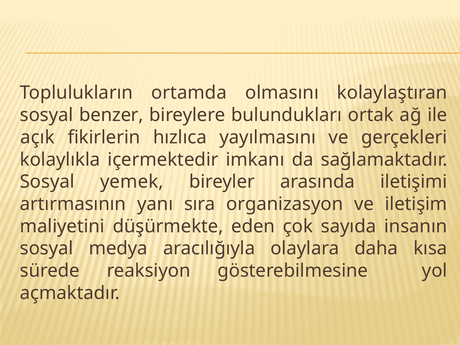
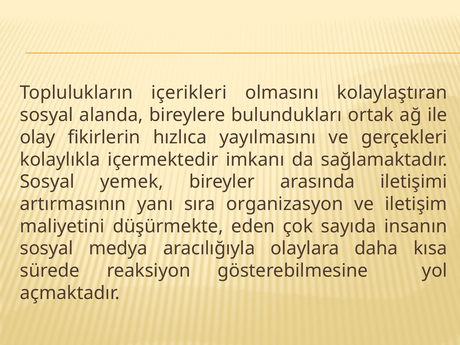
ortamda: ortamda -> içerikleri (189, 93)
benzer: benzer -> alanda (111, 115)
açık: açık -> olay (38, 137)
